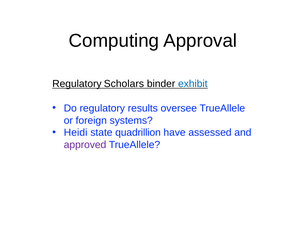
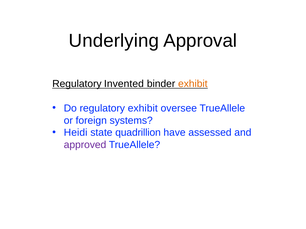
Computing: Computing -> Underlying (114, 41)
Scholars: Scholars -> Invented (124, 84)
exhibit colour: blue -> orange (193, 84)
regulatory results: results -> exhibit (143, 108)
